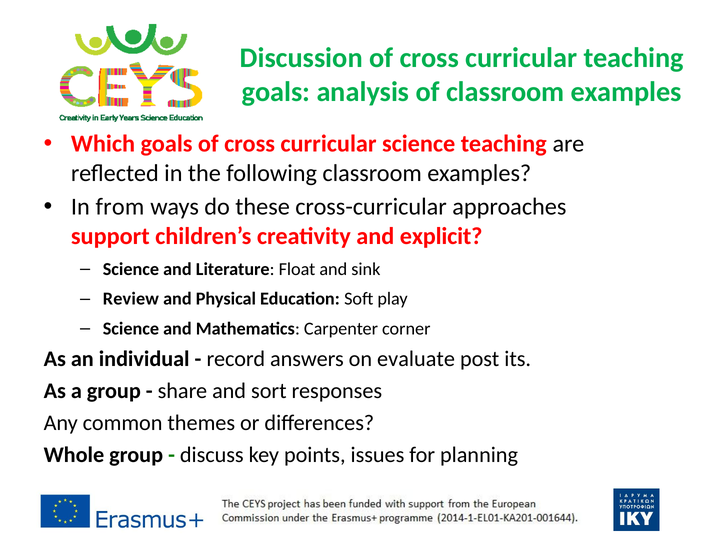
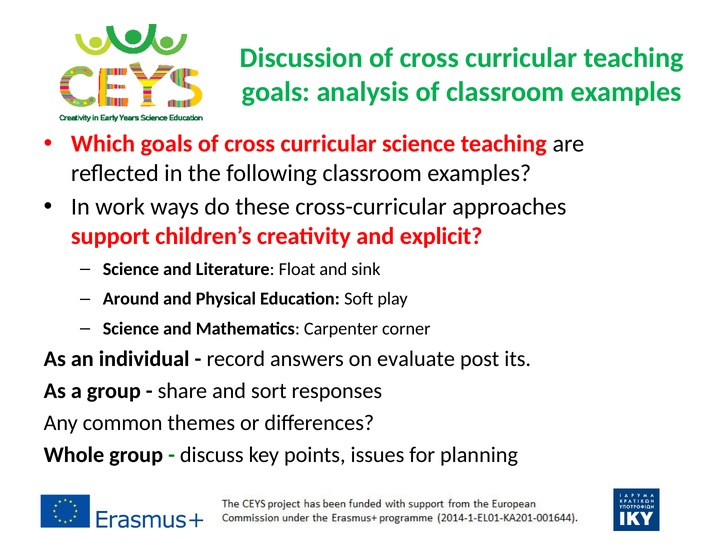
from: from -> work (120, 207)
Review: Review -> Around (131, 299)
